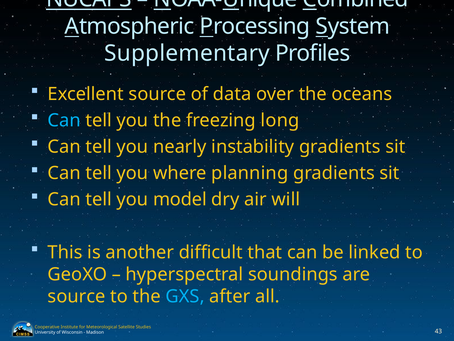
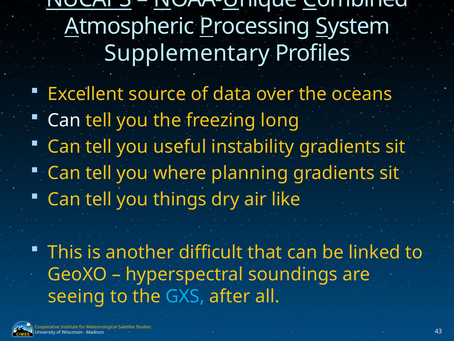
Can colour: light blue -> white (64, 120)
nearly: nearly -> useful (180, 147)
model: model -> things (180, 199)
will: will -> like (286, 199)
source: source -> seeing (76, 296)
